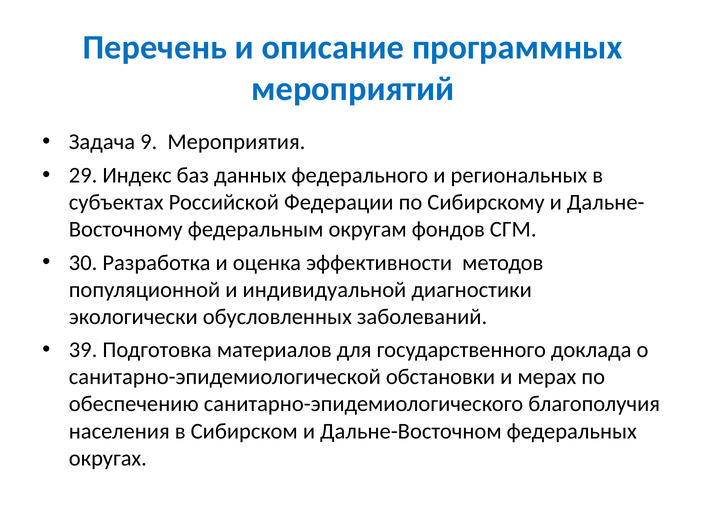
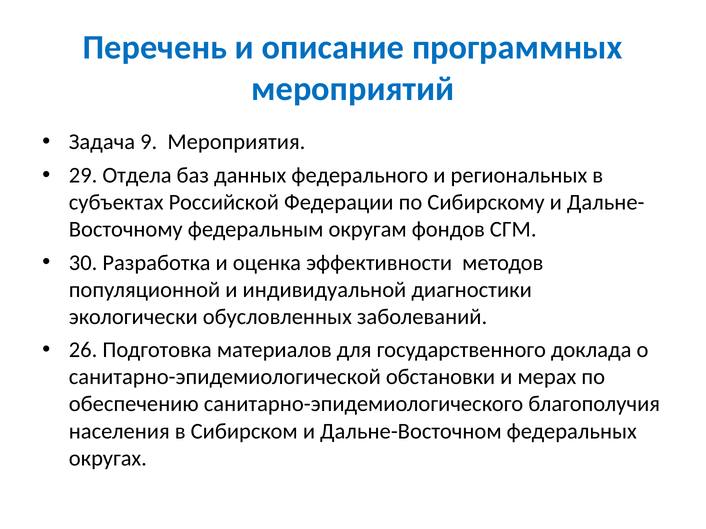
Индекс: Индекс -> Отдела (137, 176)
39: 39 -> 26 (83, 350)
